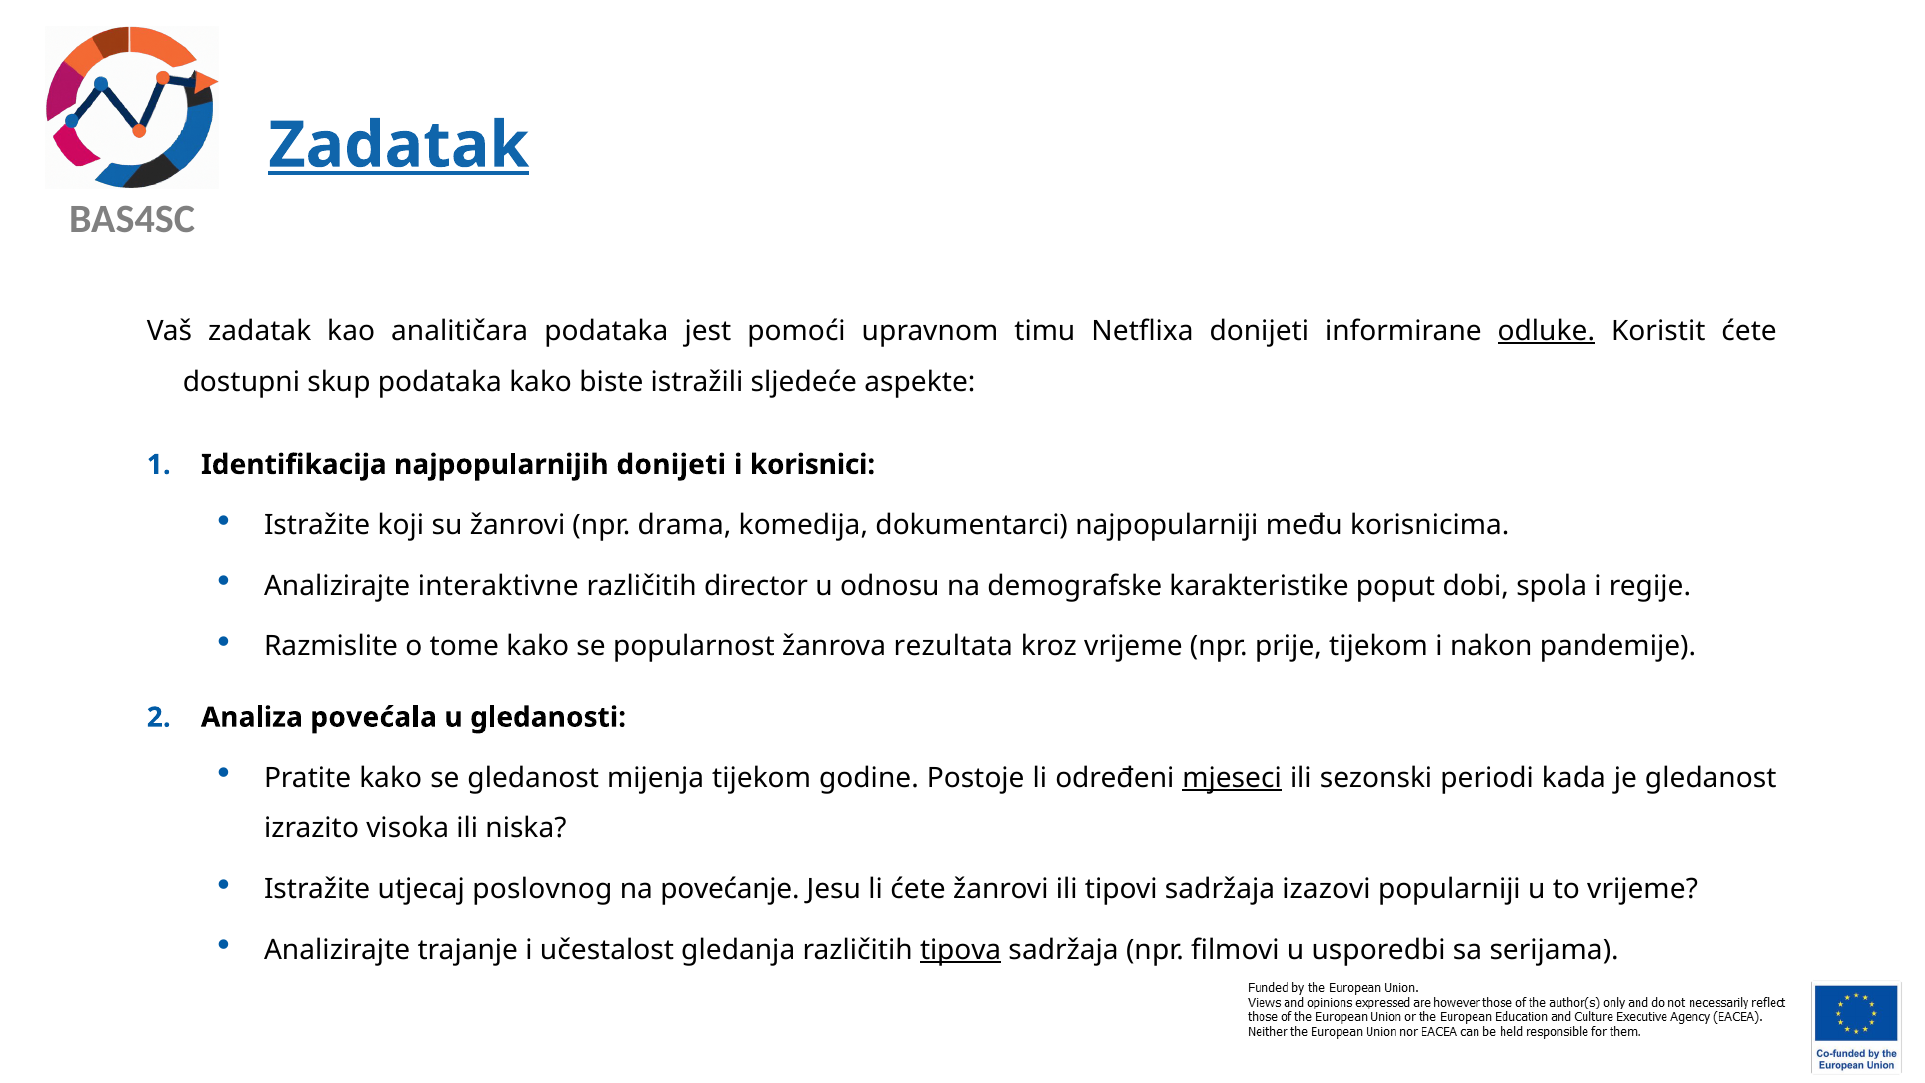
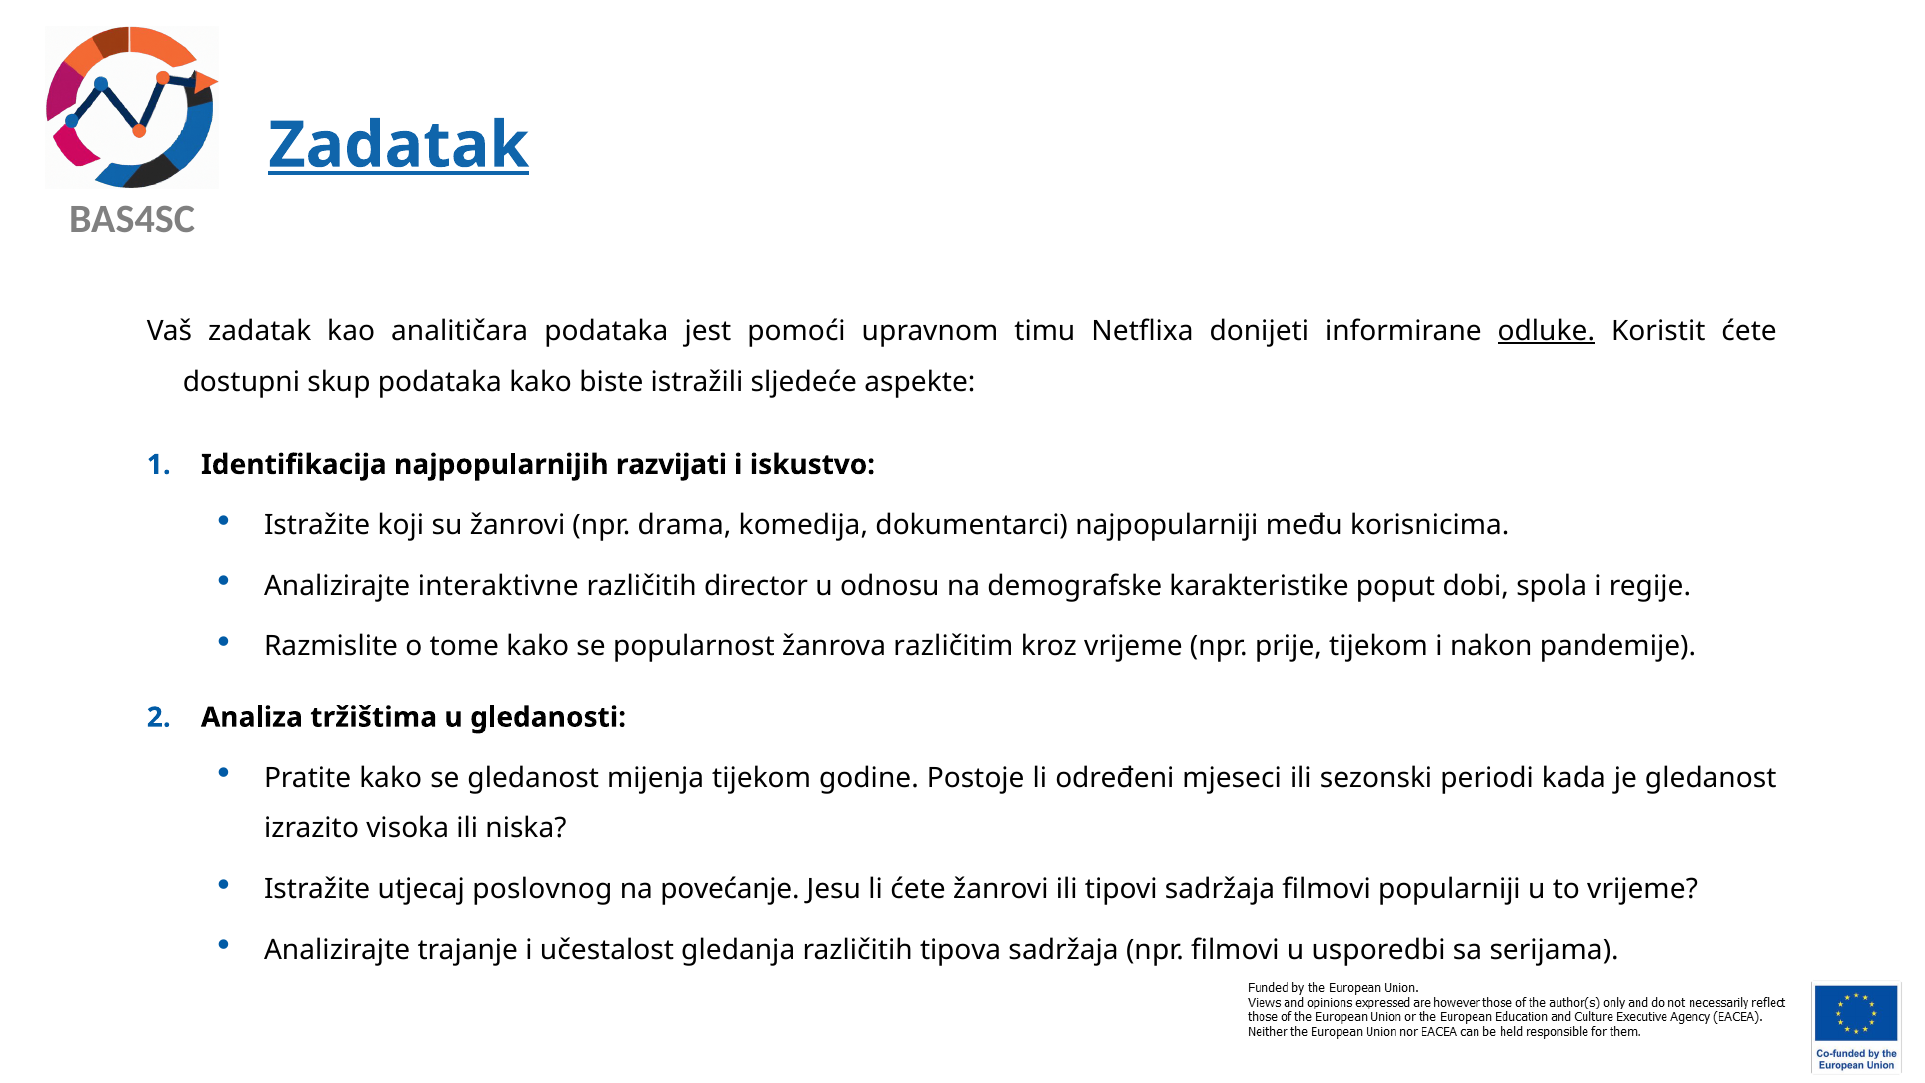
najpopularnijih donijeti: donijeti -> razvijati (671, 465)
korisnici: korisnici -> iskustvo (812, 465)
rezultata: rezultata -> različitim (953, 647)
povećala: povećala -> tržištima (374, 717)
mjeseci underline: present -> none (1232, 778)
sadržaja izazovi: izazovi -> filmovi (1327, 889)
tipova underline: present -> none (961, 950)
